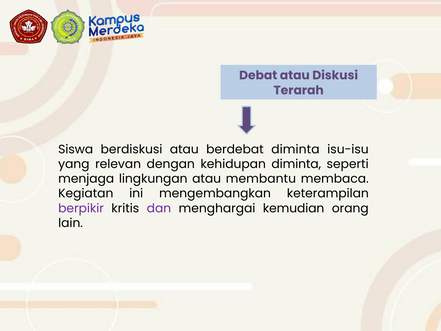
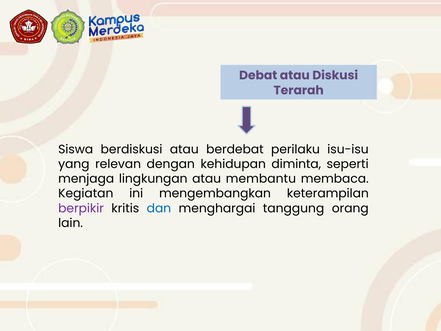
berdebat diminta: diminta -> perilaku (295, 149)
dan colour: purple -> blue (159, 208)
kemudian: kemudian -> tanggung (294, 208)
